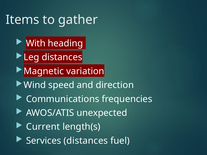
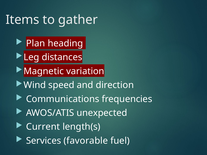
With: With -> Plan (36, 43)
Services distances: distances -> favorable (86, 141)
